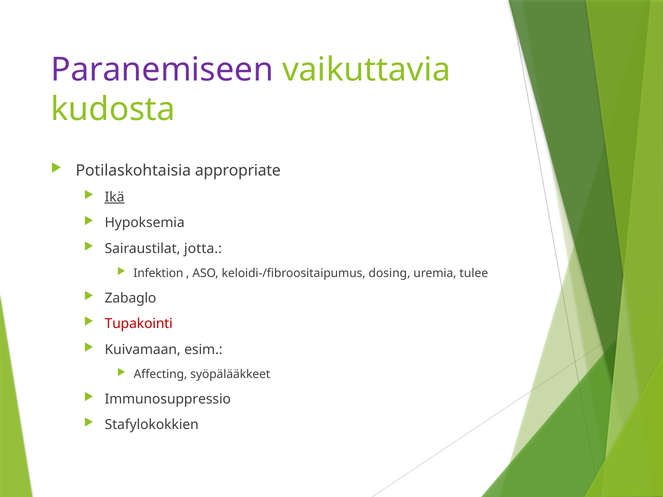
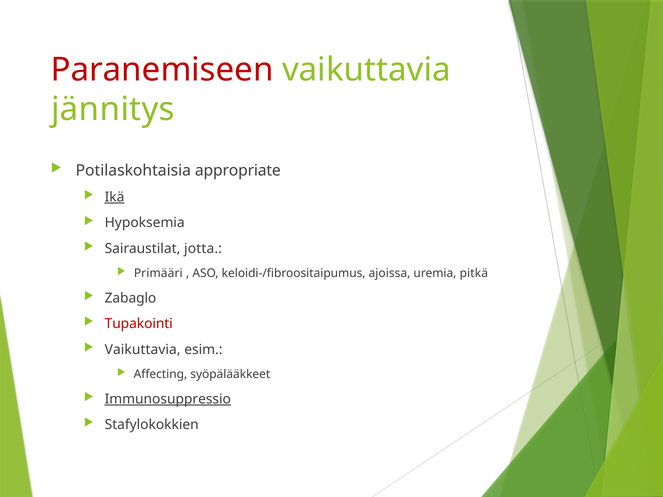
Paranemiseen colour: purple -> red (162, 70)
kudosta: kudosta -> jännitys (113, 109)
Infektion: Infektion -> Primääri (158, 273)
dosing: dosing -> ajoissa (389, 273)
tulee: tulee -> pitkä (474, 273)
Kuivamaan: Kuivamaan -> Vaikuttavia (143, 350)
Immunosuppressio underline: none -> present (168, 399)
